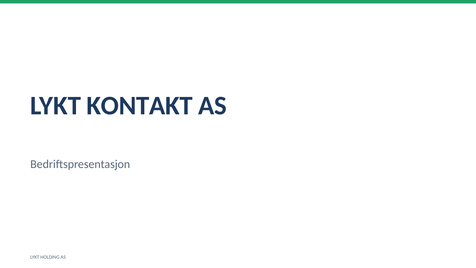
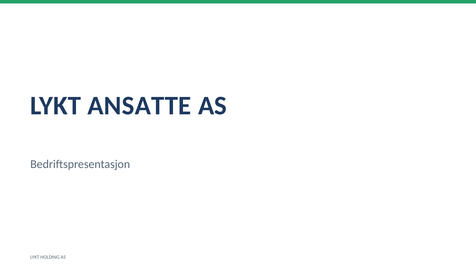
KONTAKT: KONTAKT -> ANSATTE (139, 106)
